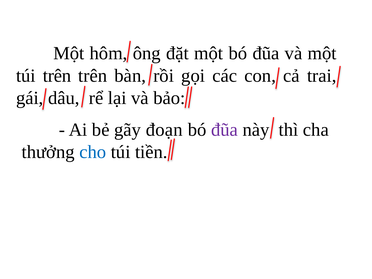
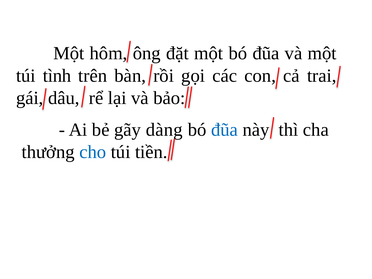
túi trên: trên -> tình (57, 76)
đoạn: đoạn -> dàng (164, 130)
đũa colour: purple -> blue (224, 130)
